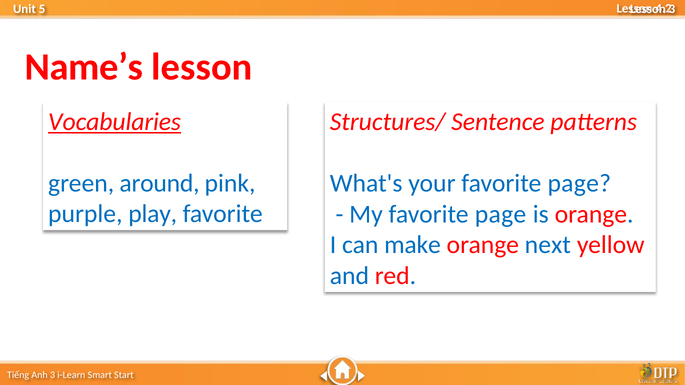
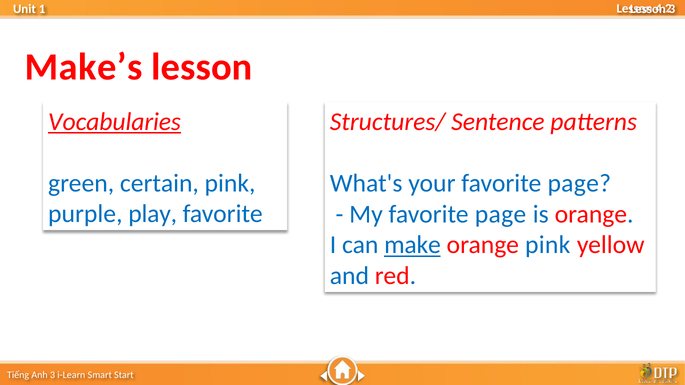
5: 5 -> 1 (42, 9)
Name’s: Name’s -> Make’s (84, 67)
around: around -> certain (159, 183)
make underline: none -> present (412, 245)
orange next: next -> pink (548, 245)
